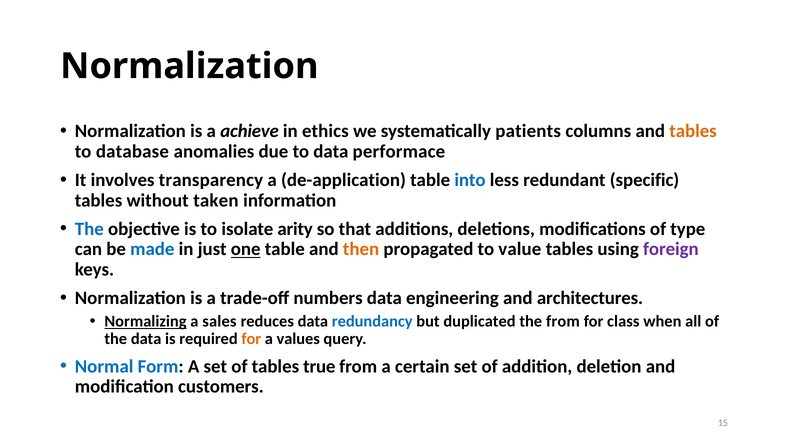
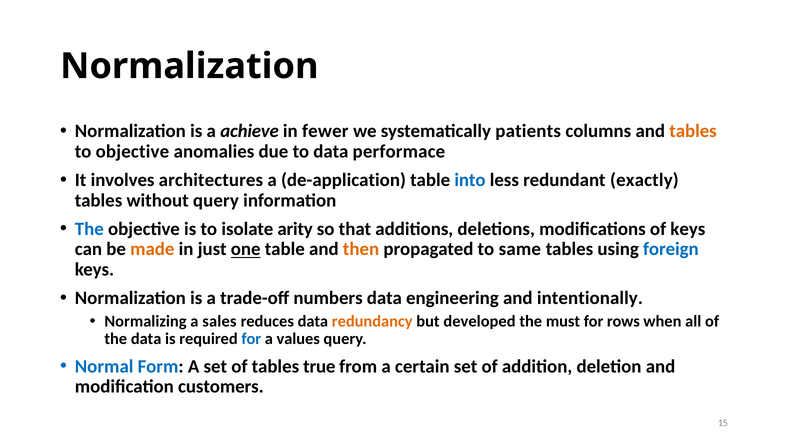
ethics: ethics -> fewer (325, 131)
to database: database -> objective (132, 151)
transparency: transparency -> architectures (211, 180)
specific: specific -> exactly (644, 180)
without taken: taken -> query (216, 200)
of type: type -> keys (688, 229)
made colour: blue -> orange (152, 249)
value: value -> same (520, 249)
foreign colour: purple -> blue (671, 249)
architectures: architectures -> intentionally (590, 298)
Normalizing underline: present -> none (145, 322)
redundancy colour: blue -> orange (372, 322)
duplicated: duplicated -> developed (480, 322)
the from: from -> must (563, 322)
class: class -> rows (623, 322)
for colour: orange -> blue (251, 339)
